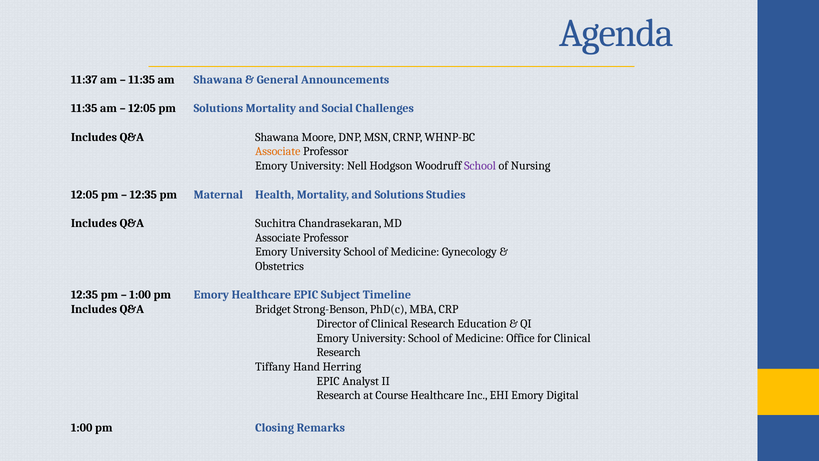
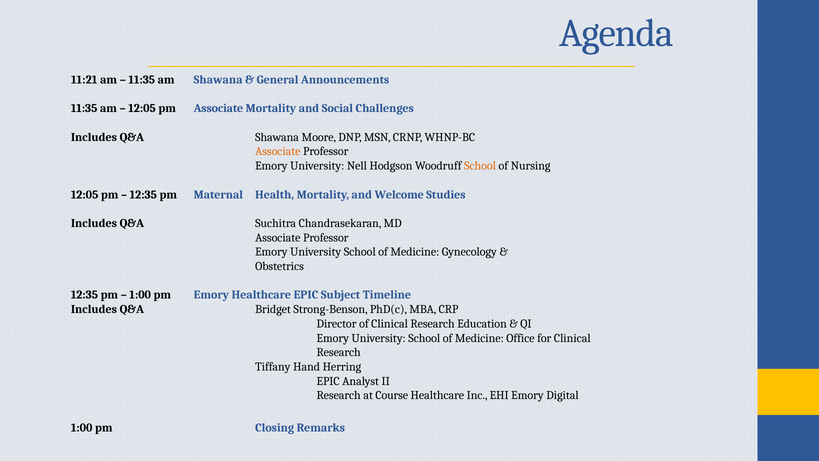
11:37: 11:37 -> 11:21 (84, 80)
pm Solutions: Solutions -> Associate (218, 108)
School colour: purple -> orange (480, 166)
and Solutions: Solutions -> Welcome (399, 194)
